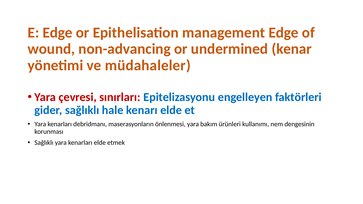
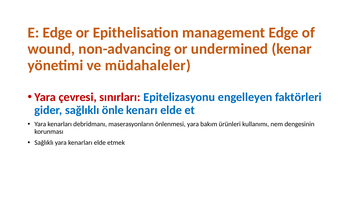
hale: hale -> önle (113, 110)
